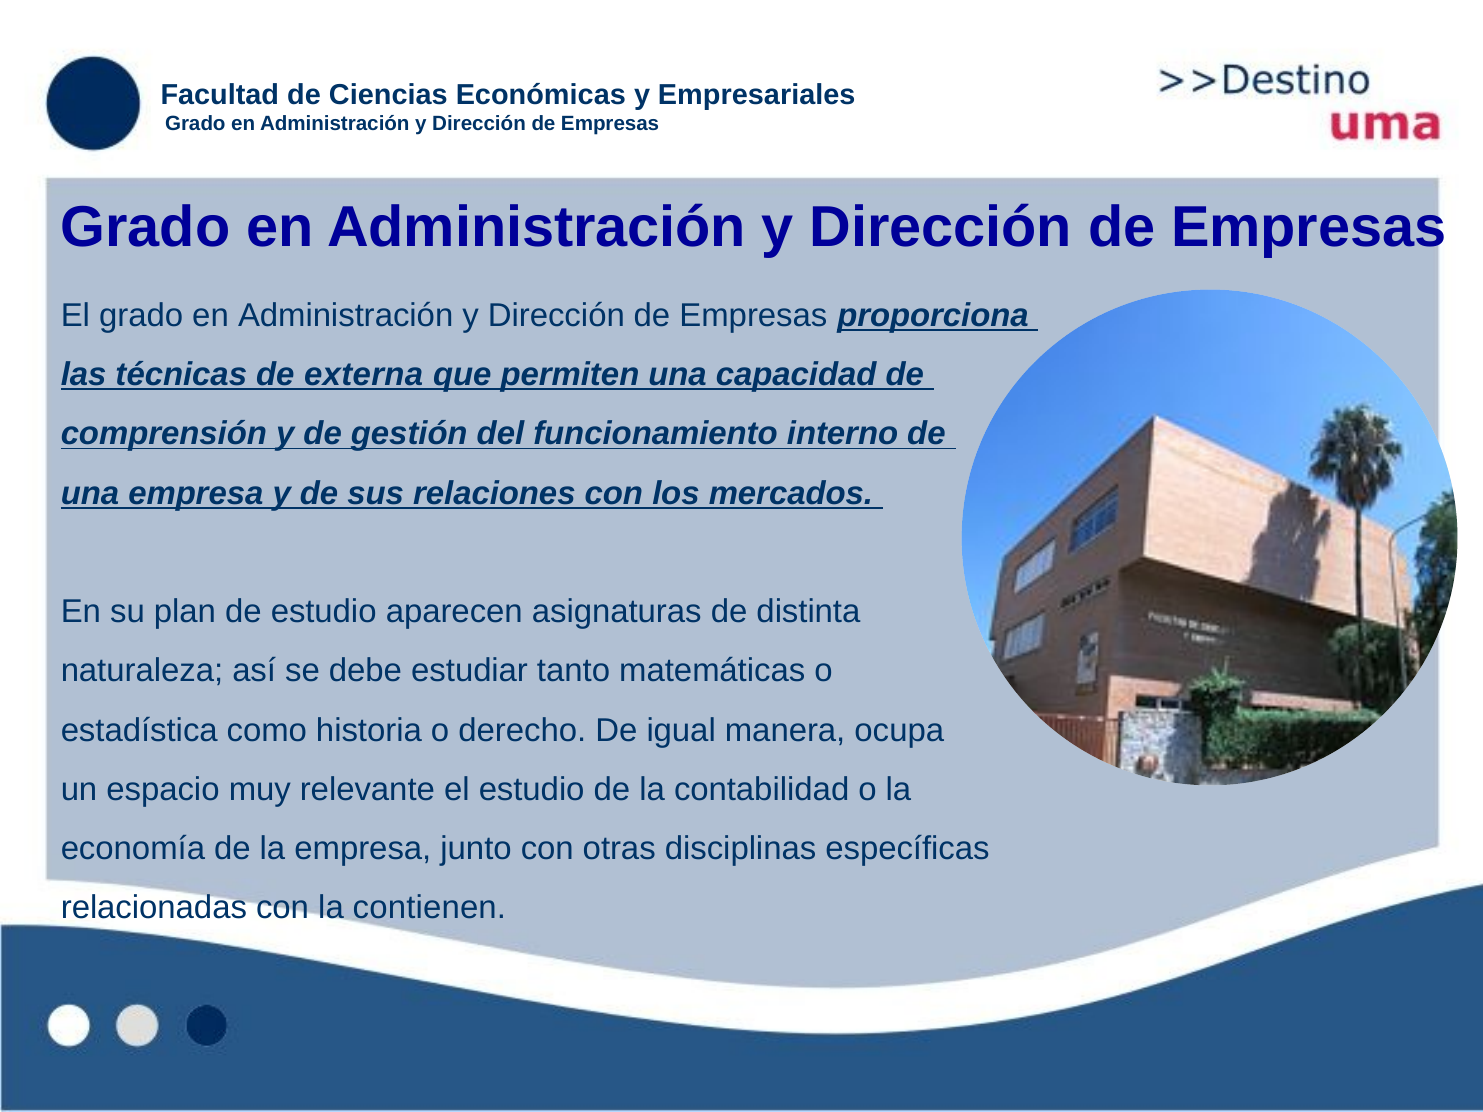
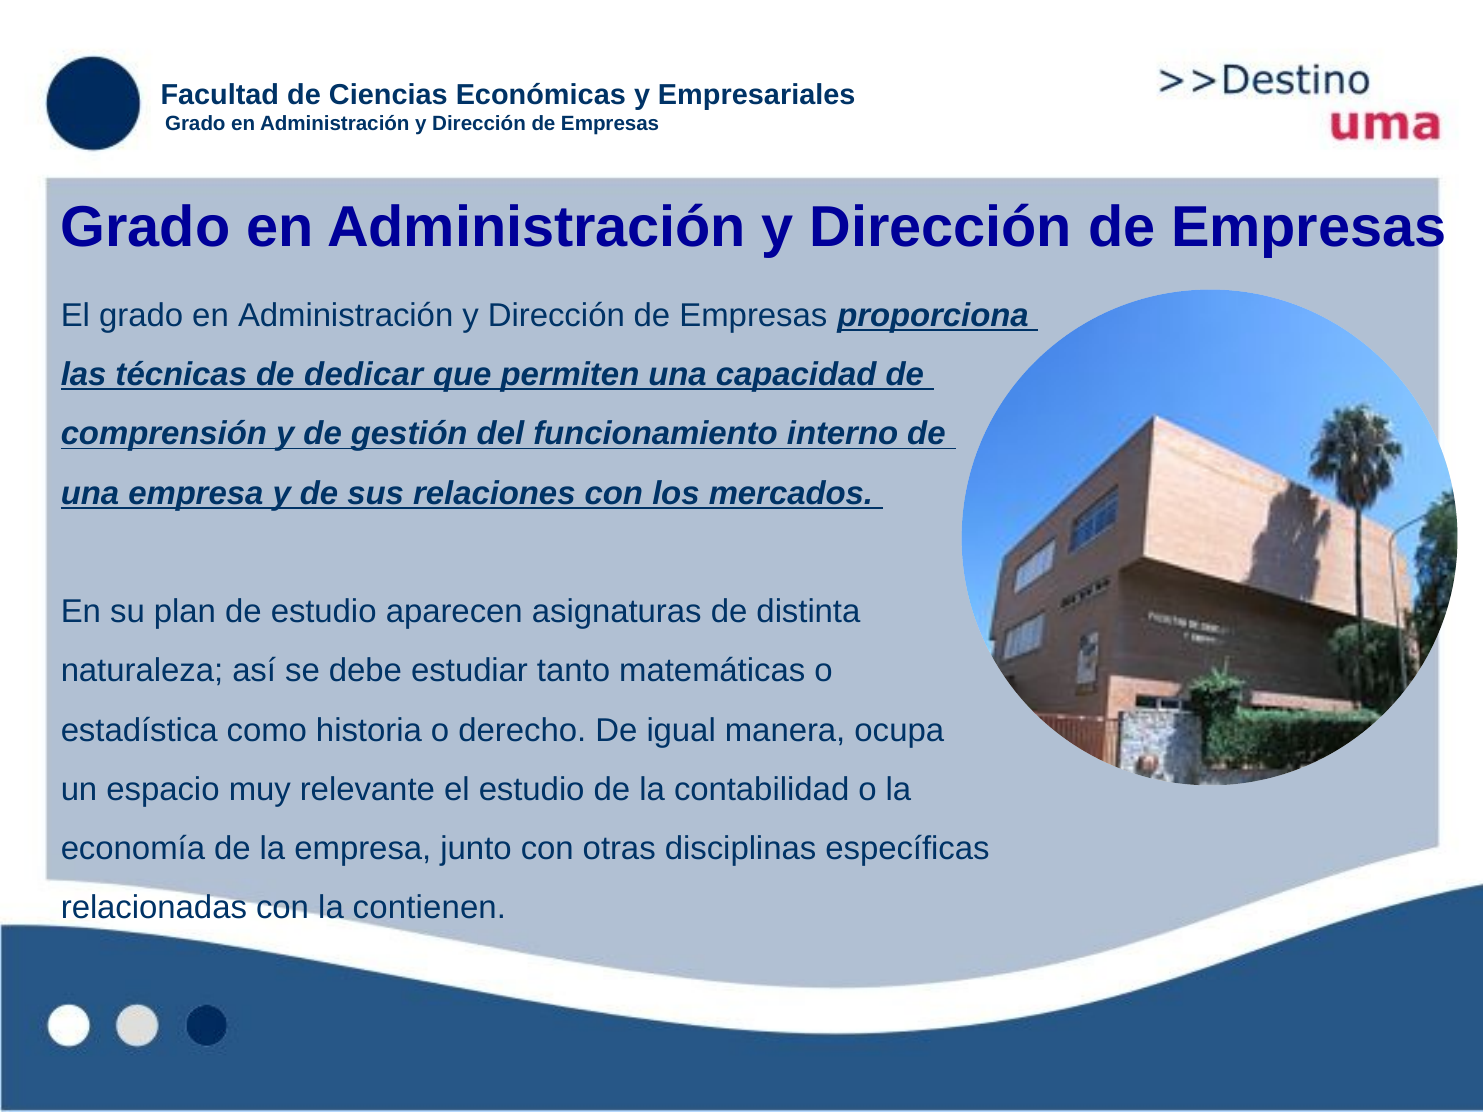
externa: externa -> dedicar (364, 375)
